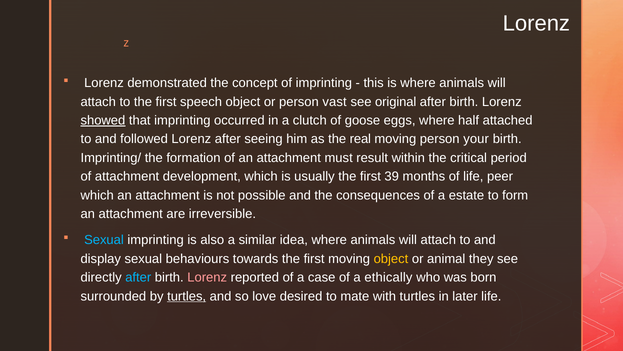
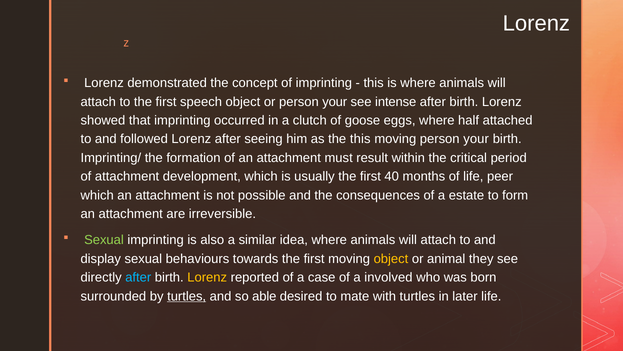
or person vast: vast -> your (335, 102)
original: original -> intense (396, 102)
showed underline: present -> none (103, 120)
the real: real -> this (360, 139)
39: 39 -> 40 (392, 176)
Sexual colour: light blue -> light green (104, 240)
Lorenz colour: pink -> yellow (207, 277)
ethically: ethically -> involved (388, 277)
love: love -> able (264, 296)
